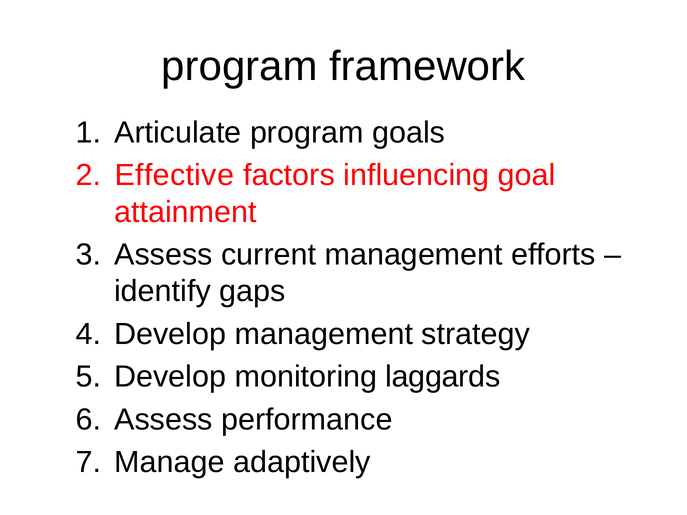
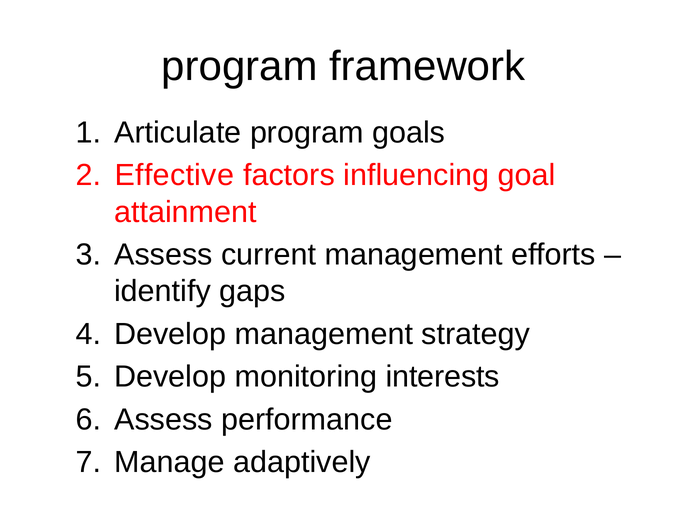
laggards: laggards -> interests (443, 377)
